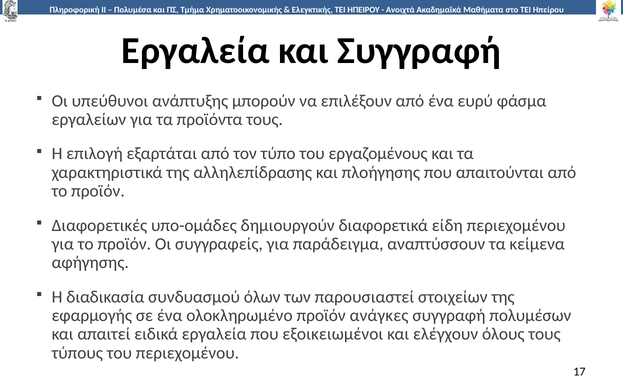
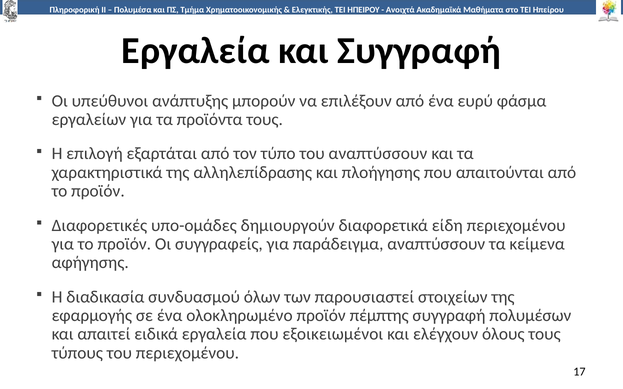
του εργαζομένους: εργαζομένους -> αναπτύσσουν (378, 154)
ανάγκες: ανάγκες -> πέμπτης (379, 316)
